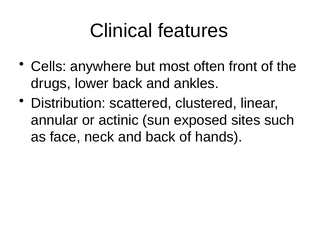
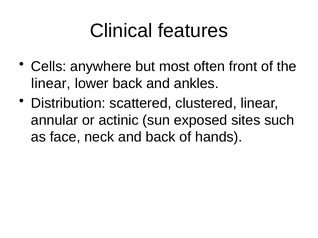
drugs: drugs -> linear (51, 84)
